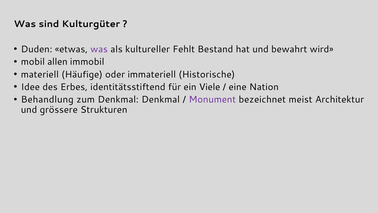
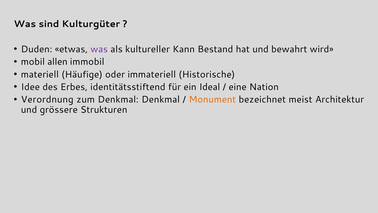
Fehlt: Fehlt -> Kann (184, 49)
Viele: Viele -> Ideal (210, 87)
Behandlung: Behandlung -> Verordnung (47, 99)
Monument colour: purple -> orange (212, 99)
